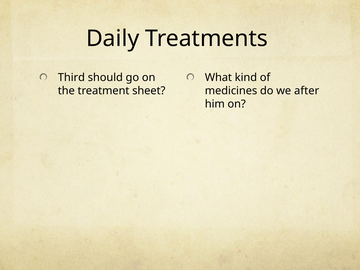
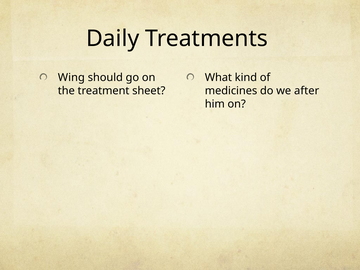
Third: Third -> Wing (71, 77)
